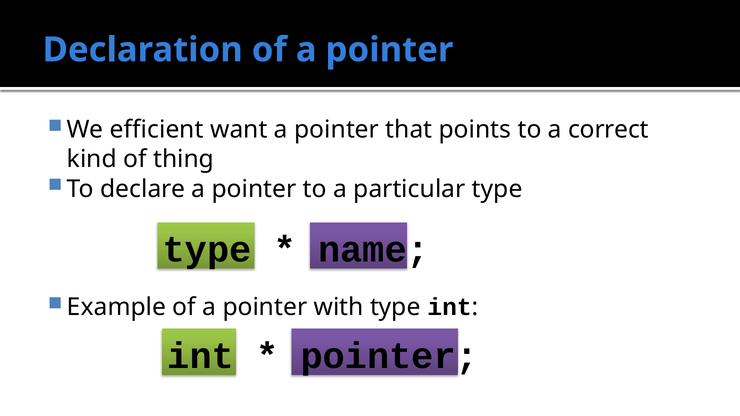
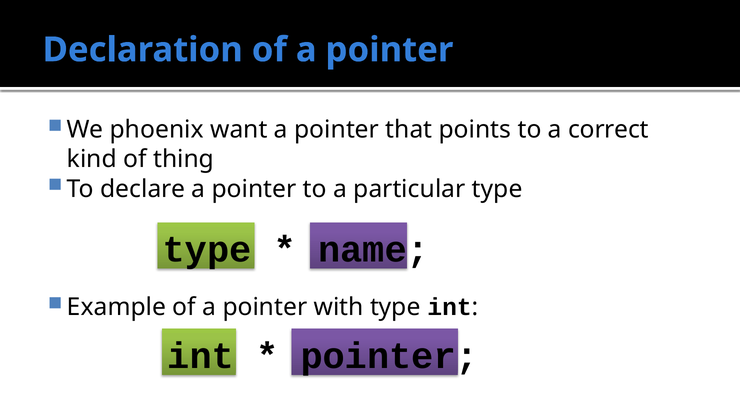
efficient: efficient -> phoenix (157, 130)
